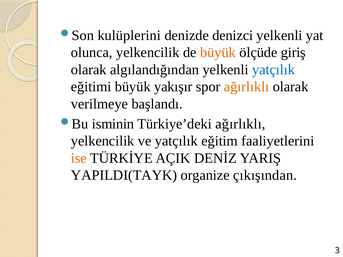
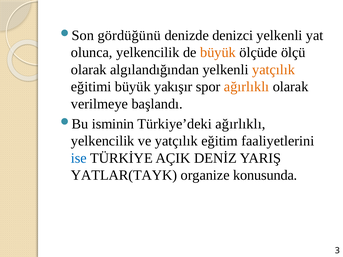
kulüplerini: kulüplerini -> gördüğünü (129, 35)
giriş: giriş -> ölçü (293, 53)
yatçılık colour: blue -> orange (274, 70)
ise colour: orange -> blue (79, 158)
YAPILDI(TAYK: YAPILDI(TAYK -> YATLAR(TAYK (124, 175)
çıkışından: çıkışından -> konusunda (265, 175)
